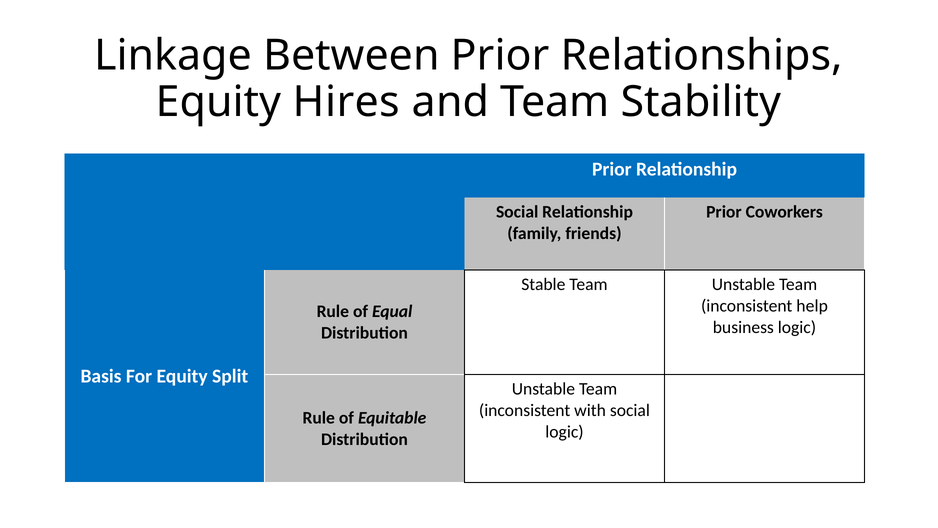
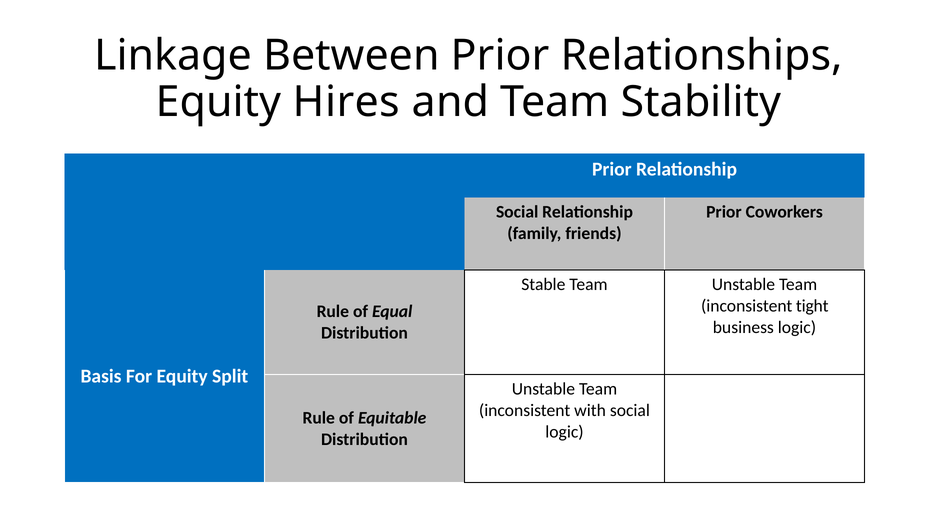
help: help -> tight (812, 306)
